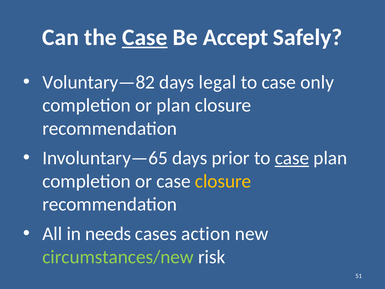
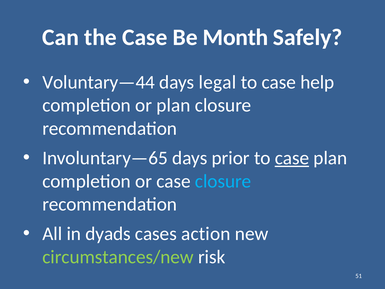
Case underline: present -> none (145, 37)
Accept: Accept -> Month (235, 37)
Voluntary—82: Voluntary—82 -> Voluntary—44 (99, 82)
only: only -> help (317, 82)
closure colour: yellow -> light blue (223, 181)
needs: needs -> dyads (108, 234)
